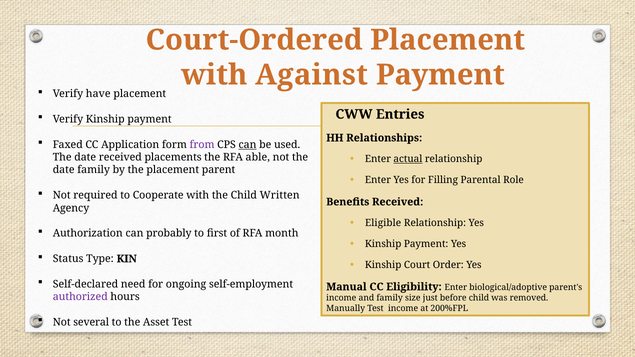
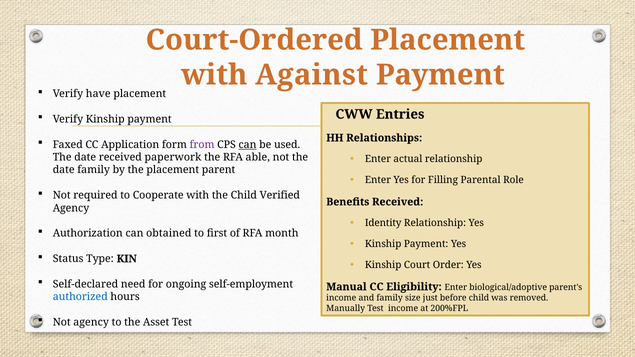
actual underline: present -> none (408, 159)
placements: placements -> paperwork (173, 157)
Written: Written -> Verified (280, 195)
Eligible: Eligible -> Identity (383, 223)
probably: probably -> obtained (169, 234)
authorized colour: purple -> blue (80, 297)
Not several: several -> agency (91, 322)
